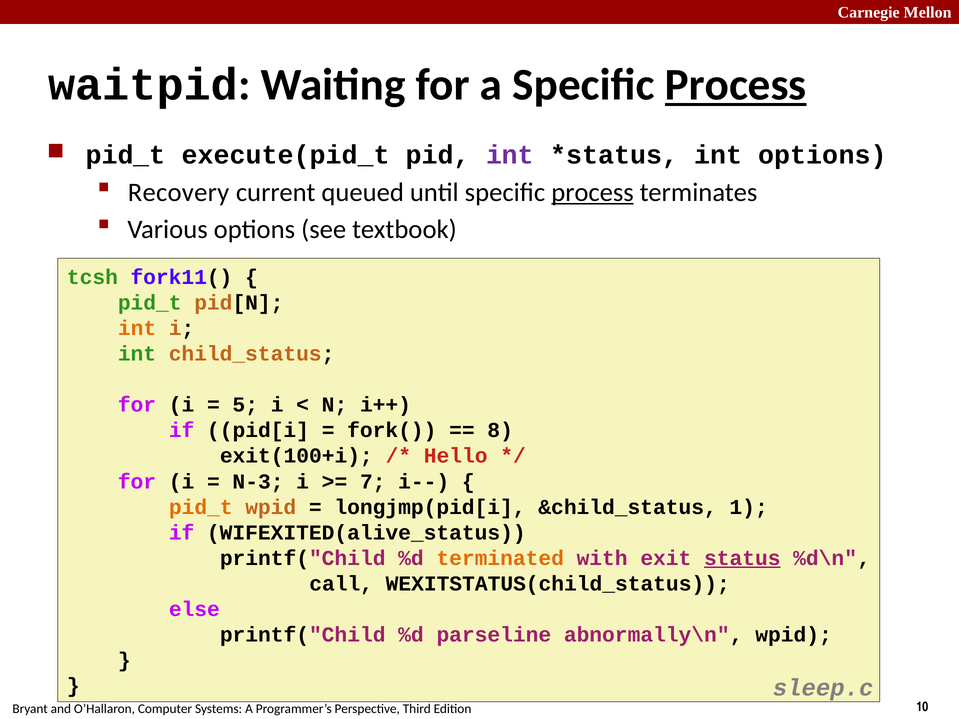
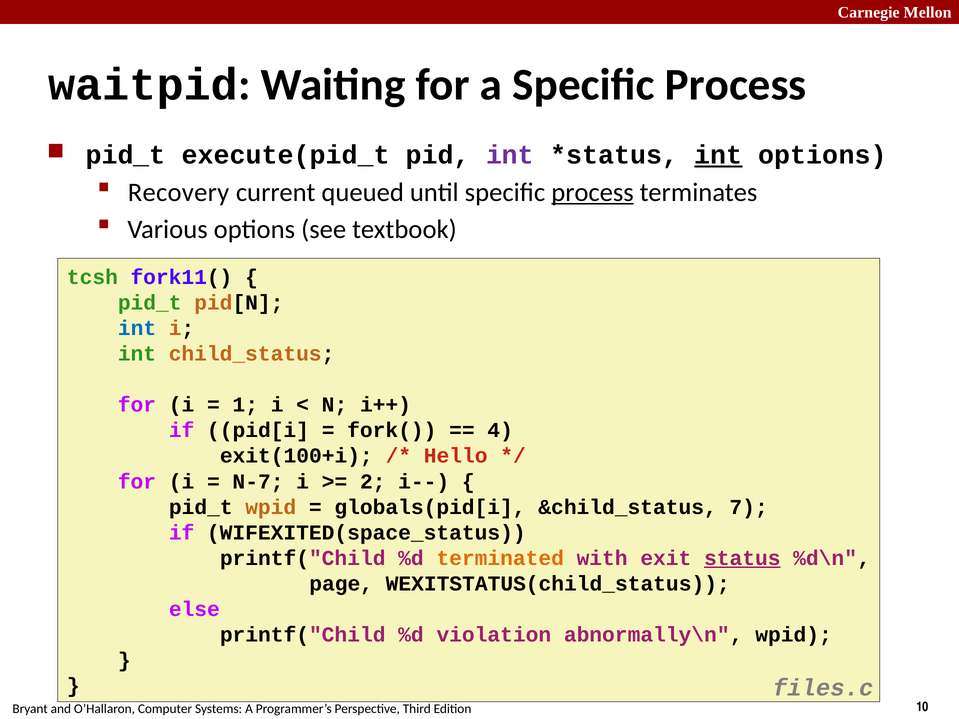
Process underline: present -> none (736, 85)
int underline: none -> present (718, 155)
int colour: orange -> blue (137, 328)
5: 5 -> 1 (245, 405)
8: 8 -> 4 (500, 431)
N-3: N-3 -> N-7 (258, 482)
7: 7 -> 2 (373, 482)
pid_t colour: orange -> black (201, 507)
longjmp(pid[i: longjmp(pid[i -> globals(pid[i (430, 507)
1: 1 -> 7 (749, 507)
WIFEXITED(alive_status: WIFEXITED(alive_status -> WIFEXITED(space_status (366, 533)
call: call -> page (341, 584)
parseline: parseline -> violation (494, 635)
sleep.c: sleep.c -> files.c (823, 688)
